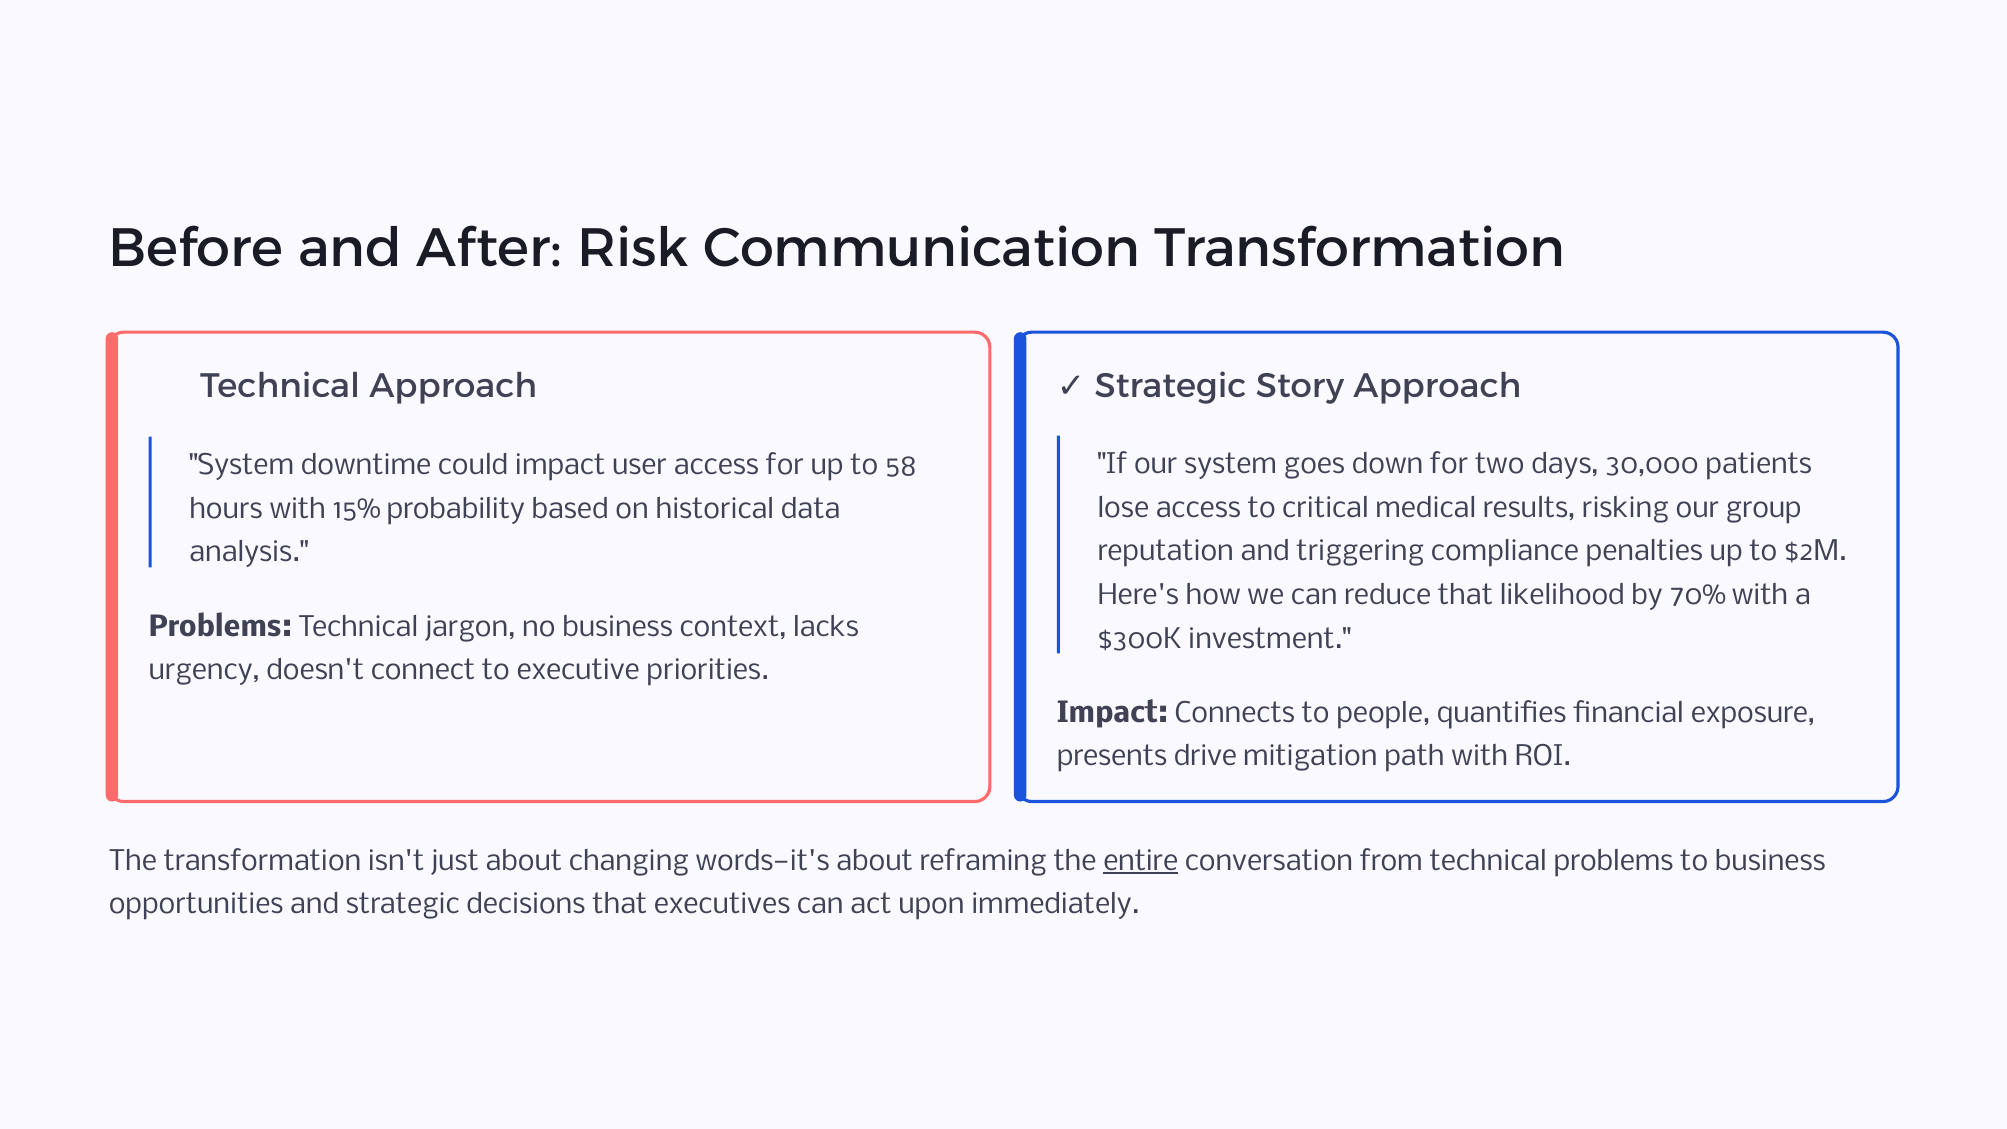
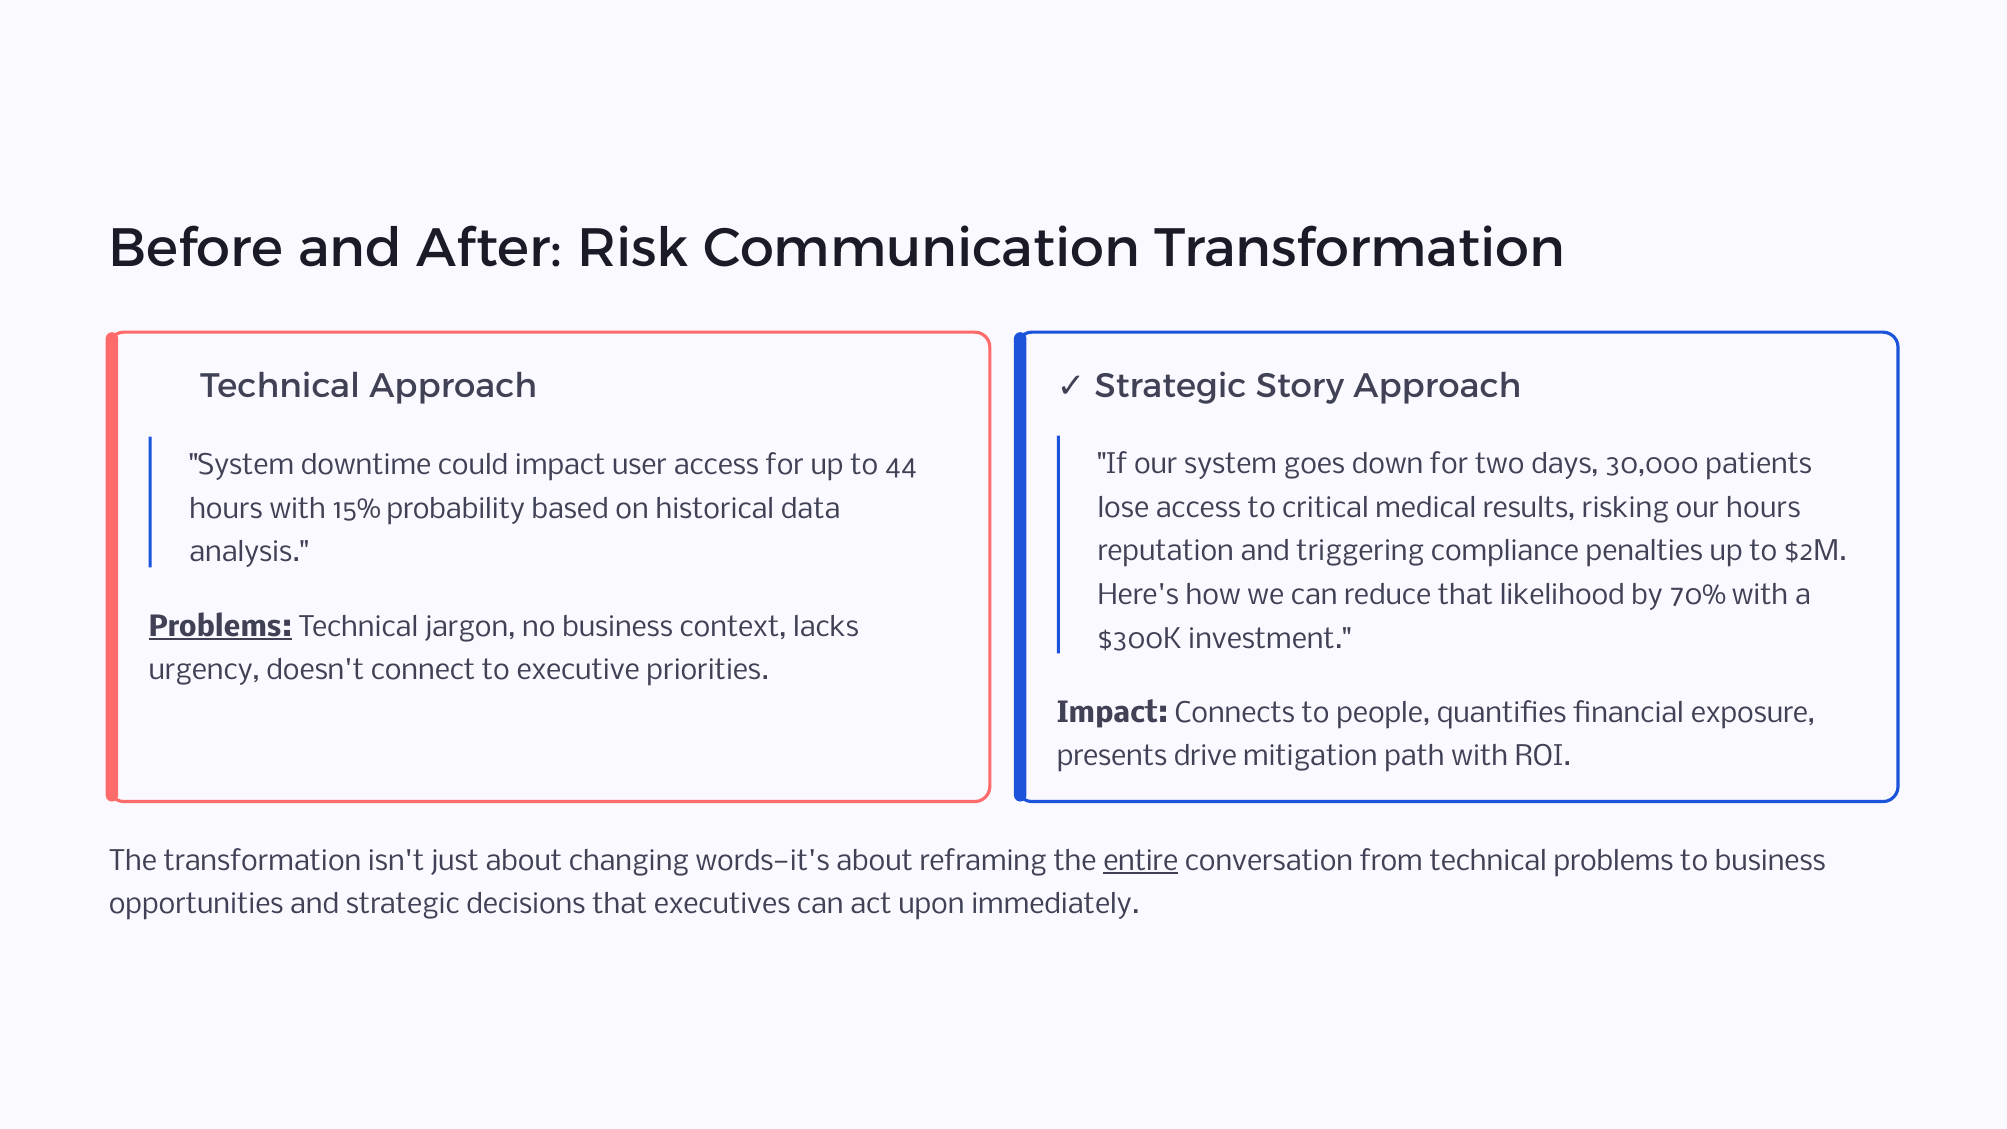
58: 58 -> 44 (901, 466)
our group: group -> hours (1763, 508)
Problems underline: none -> present (220, 627)
